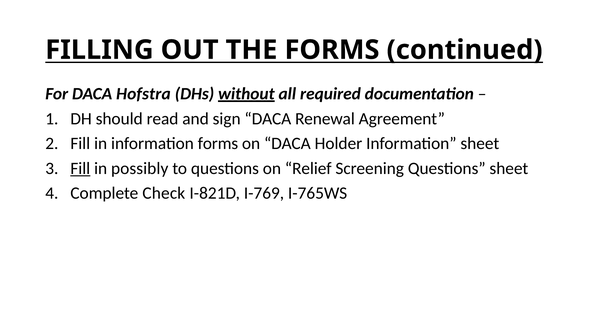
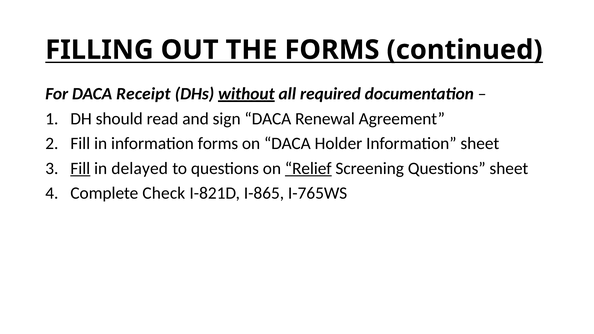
Hofstra: Hofstra -> Receipt (143, 94)
possibly: possibly -> delayed (140, 168)
Relief underline: none -> present (308, 168)
I-769: I-769 -> I-865 (264, 193)
